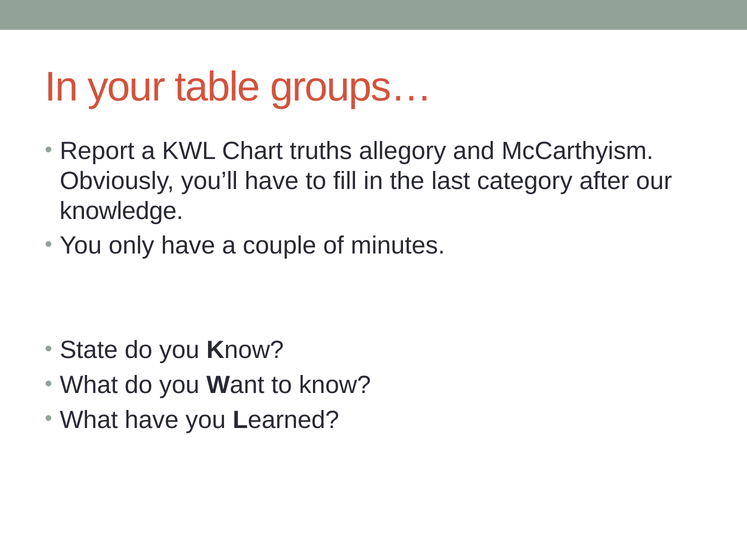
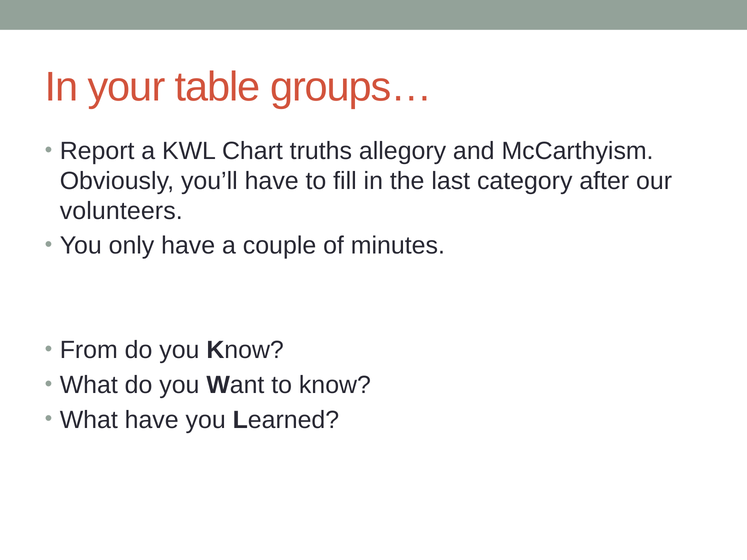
knowledge: knowledge -> volunteers (121, 211)
State: State -> From (89, 350)
